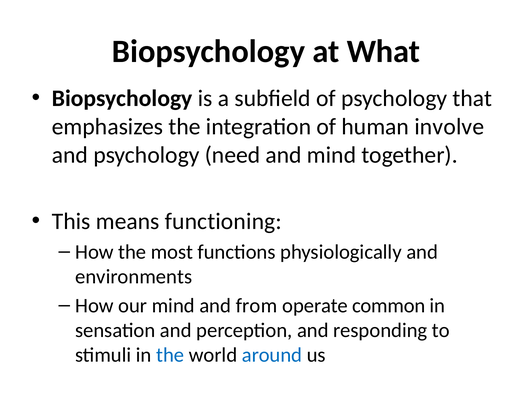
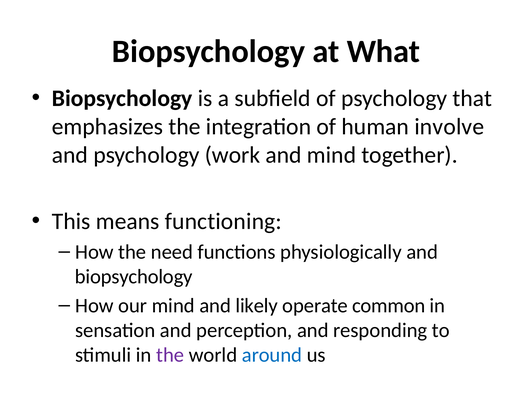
need: need -> work (233, 155)
most: most -> need (172, 252)
environments: environments -> biopsychology (134, 277)
from: from -> likely (257, 306)
the colour: blue -> purple (170, 355)
